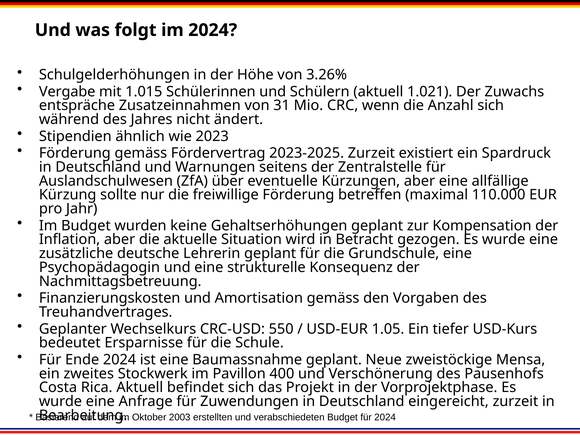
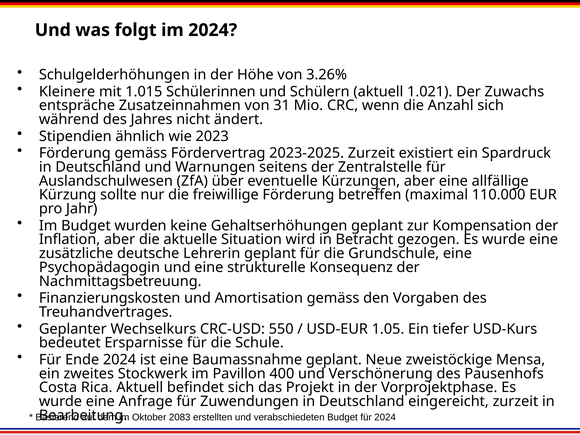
Vergabe: Vergabe -> Kleinere (67, 92)
2003: 2003 -> 2083 (180, 417)
